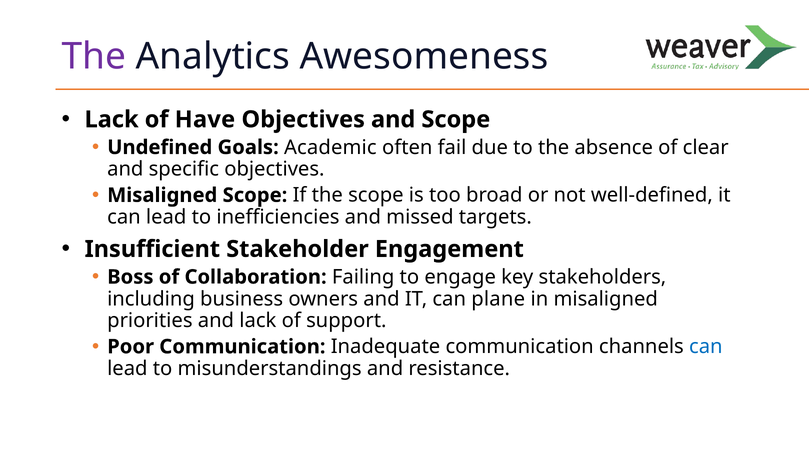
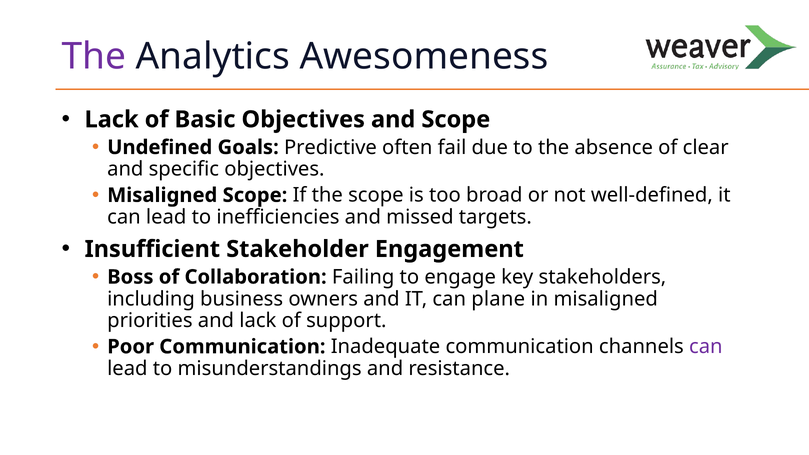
Have: Have -> Basic (205, 119)
Academic: Academic -> Predictive (330, 147)
can colour: blue -> purple (706, 347)
